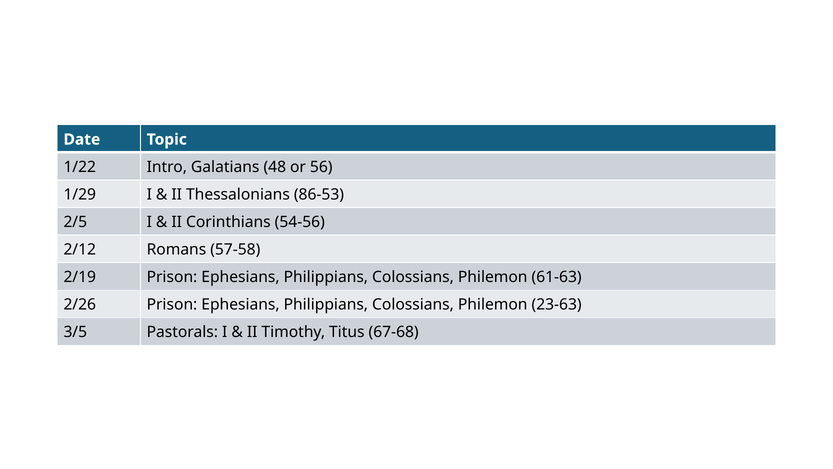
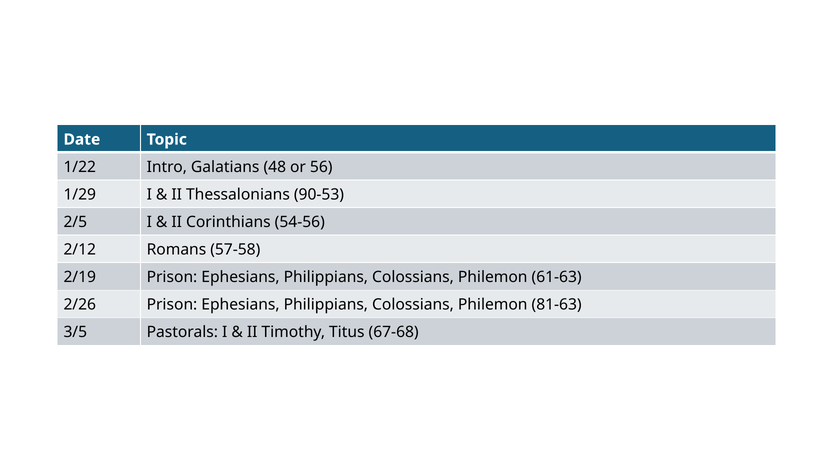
86-53: 86-53 -> 90-53 (319, 194)
23-63: 23-63 -> 81-63 (557, 304)
